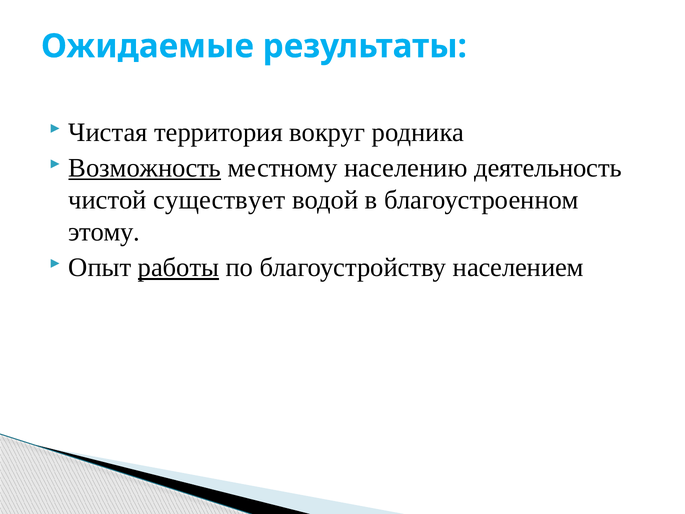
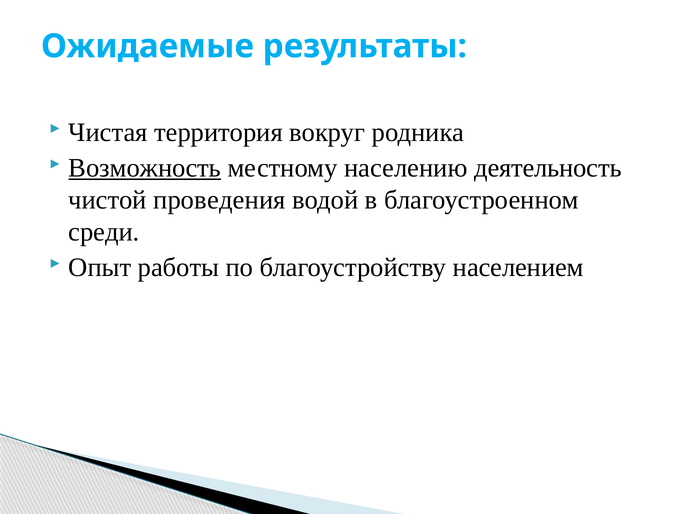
существует: существует -> проведения (219, 200)
этому: этому -> среди (104, 232)
работы underline: present -> none (178, 267)
